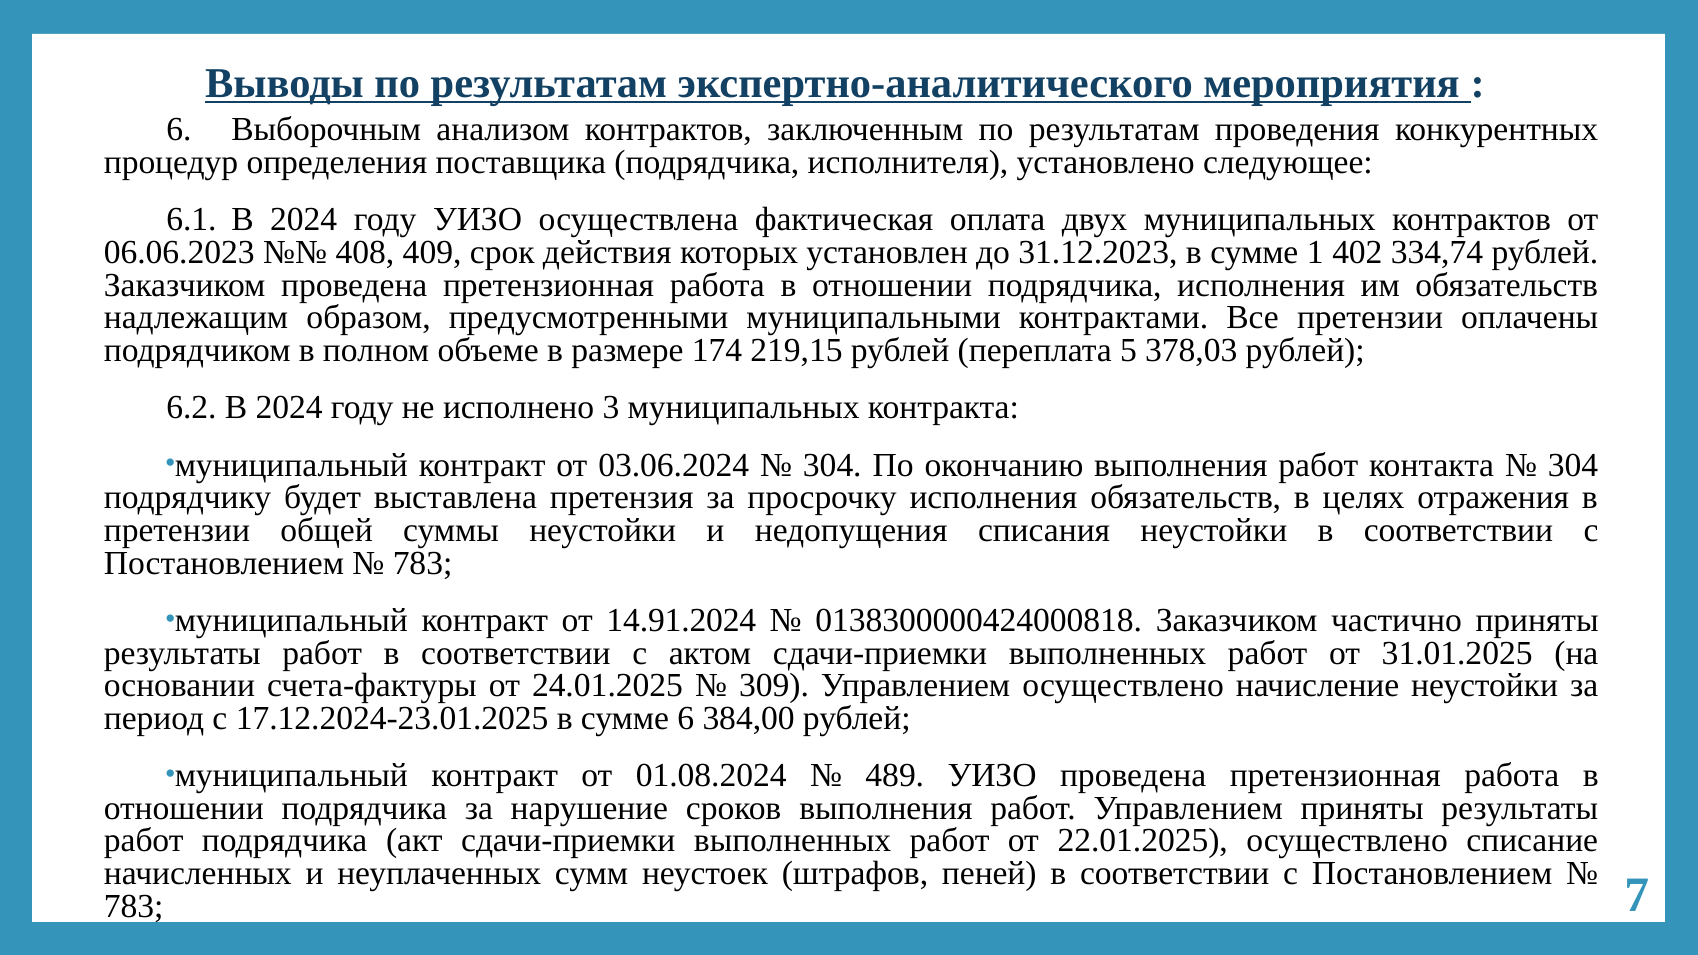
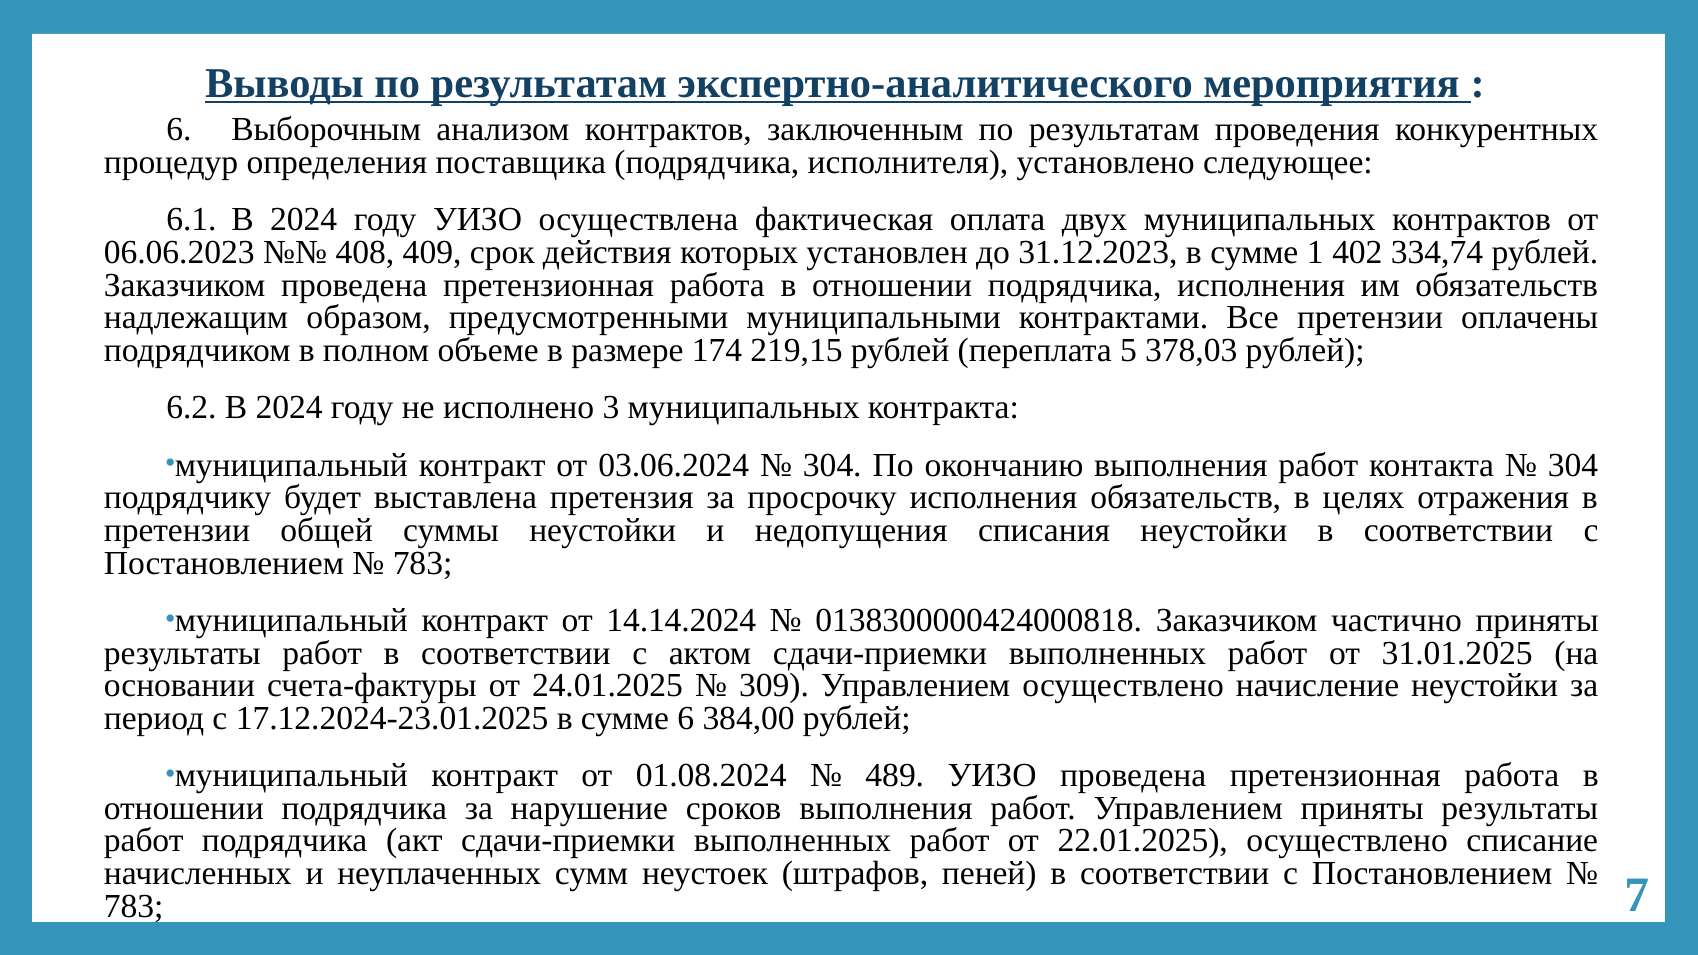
14.91.2024: 14.91.2024 -> 14.14.2024 (681, 620)
